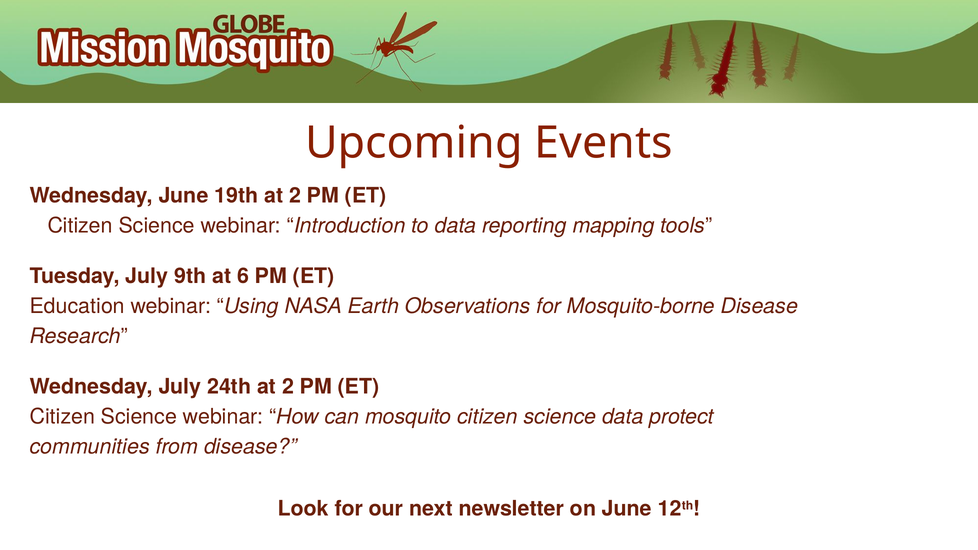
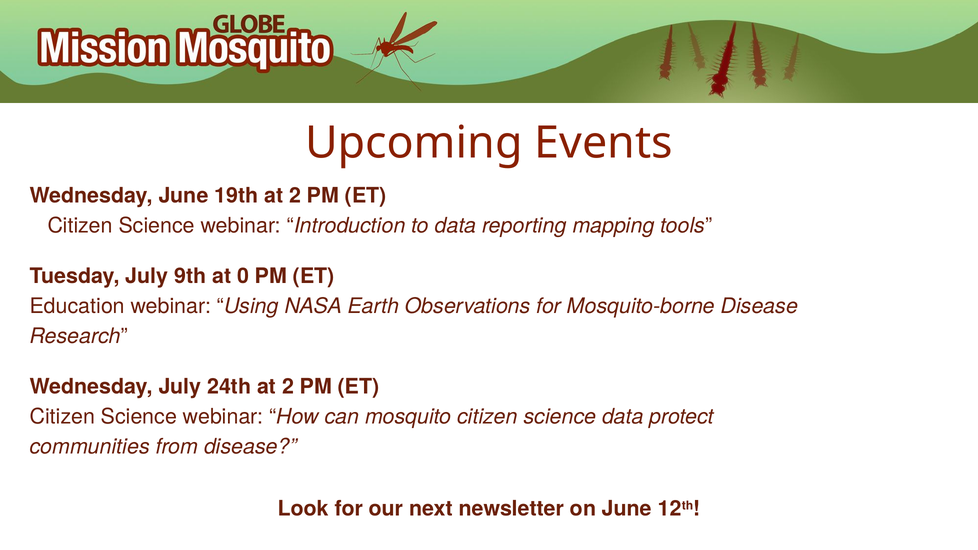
6: 6 -> 0 (243, 276)
